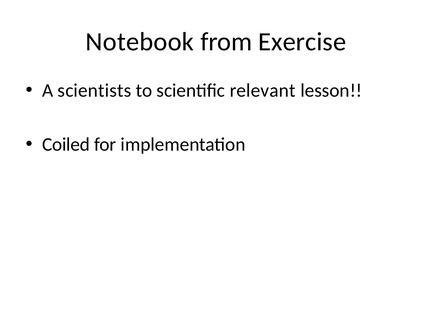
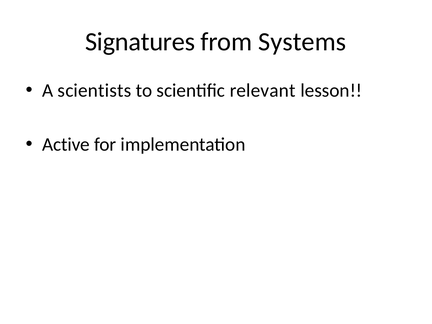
Notebook: Notebook -> Signatures (140, 42)
Exercise: Exercise -> Systems (302, 42)
Coiled: Coiled -> Active (66, 144)
